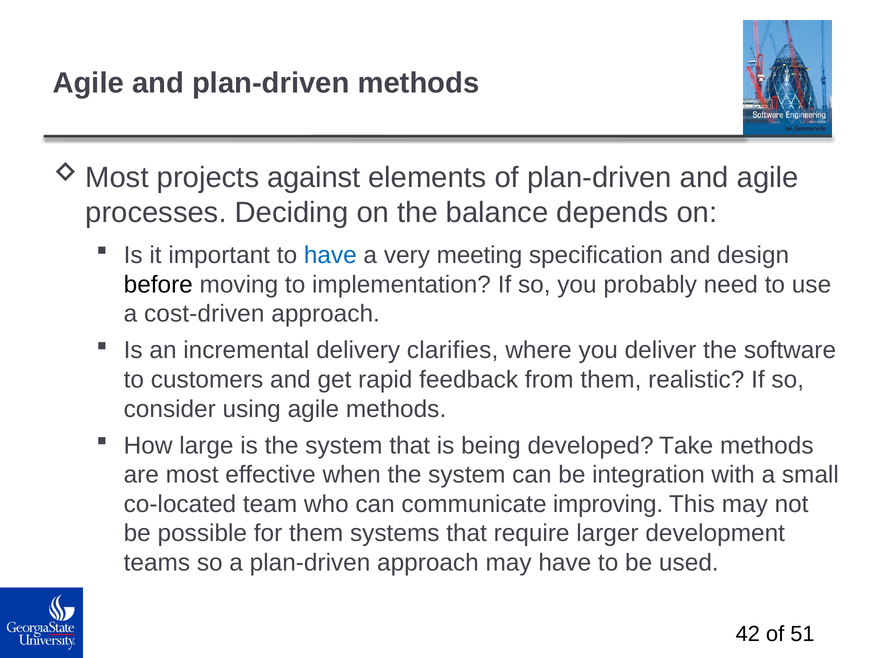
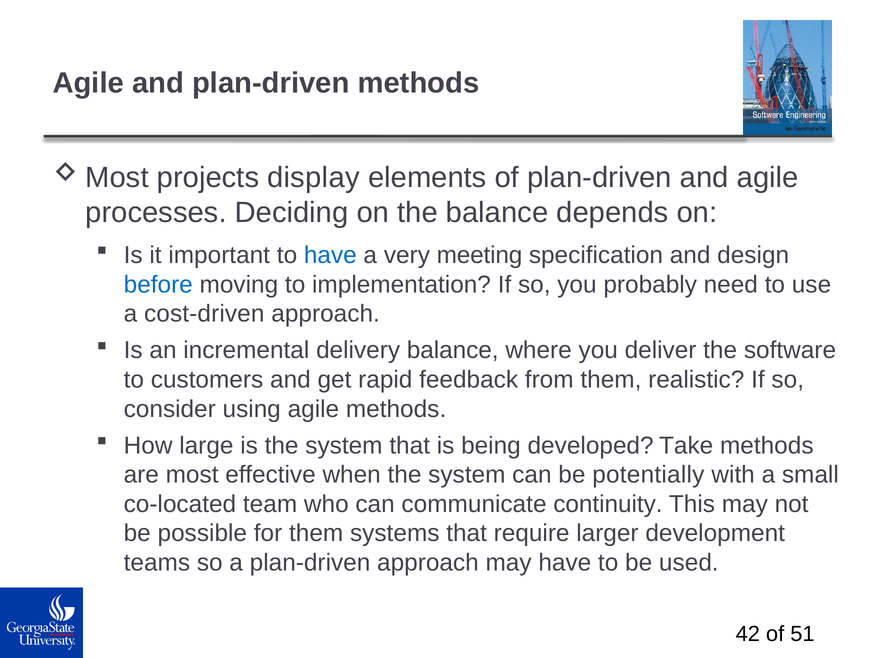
against: against -> display (313, 177)
before colour: black -> blue (158, 285)
delivery clarifies: clarifies -> balance (453, 350)
integration: integration -> potentially (648, 475)
improving: improving -> continuity (608, 504)
